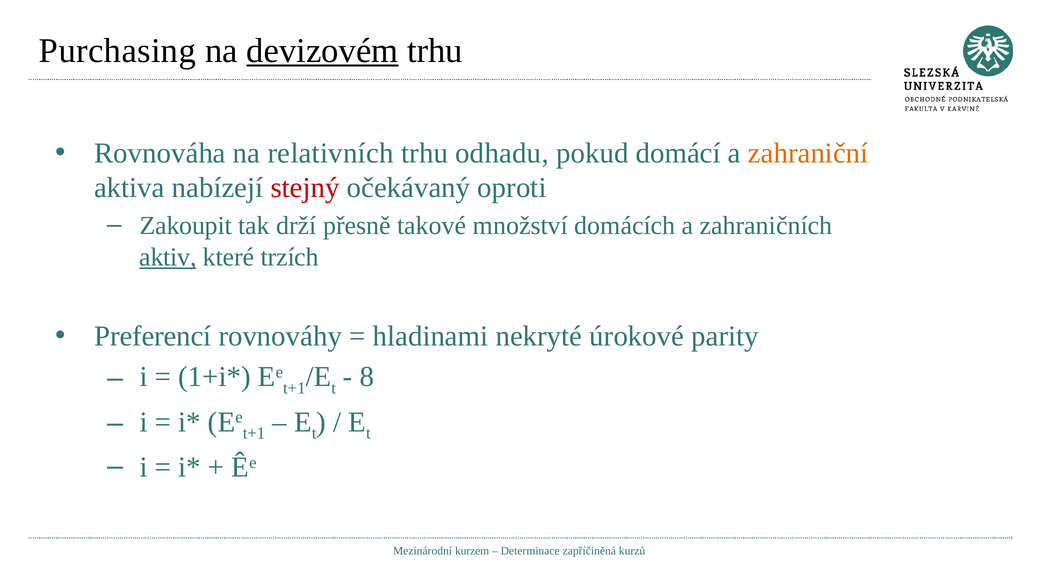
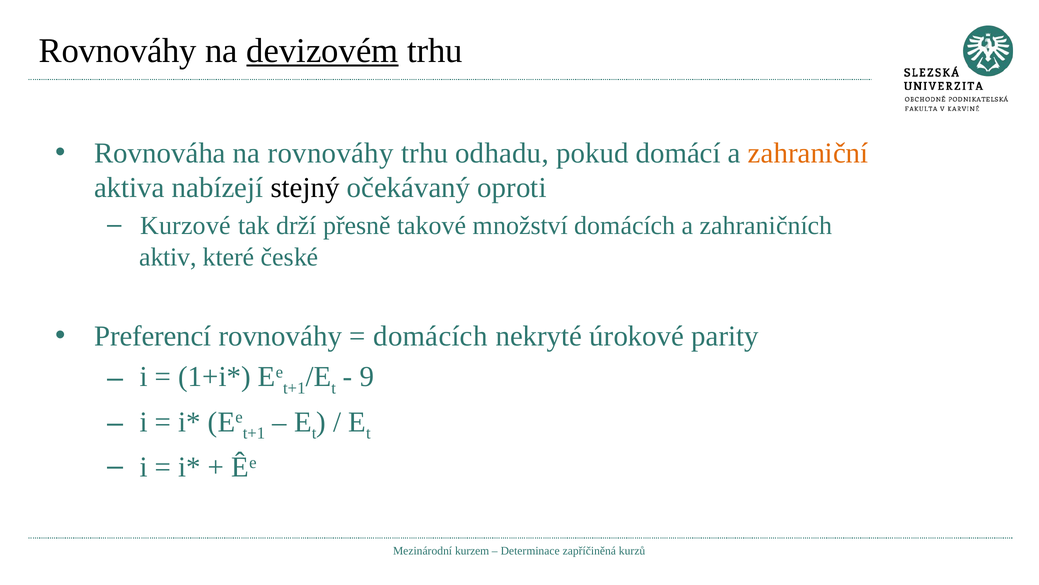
Purchasing: Purchasing -> Rovnováhy (118, 51)
na relativních: relativních -> rovnováhy (331, 153)
stejný colour: red -> black (305, 188)
Zakoupit: Zakoupit -> Kurzové (185, 226)
aktiv underline: present -> none (168, 257)
trzích: trzích -> české (290, 257)
hladinami: hladinami -> domácích (430, 336)
8: 8 -> 9 (367, 376)
